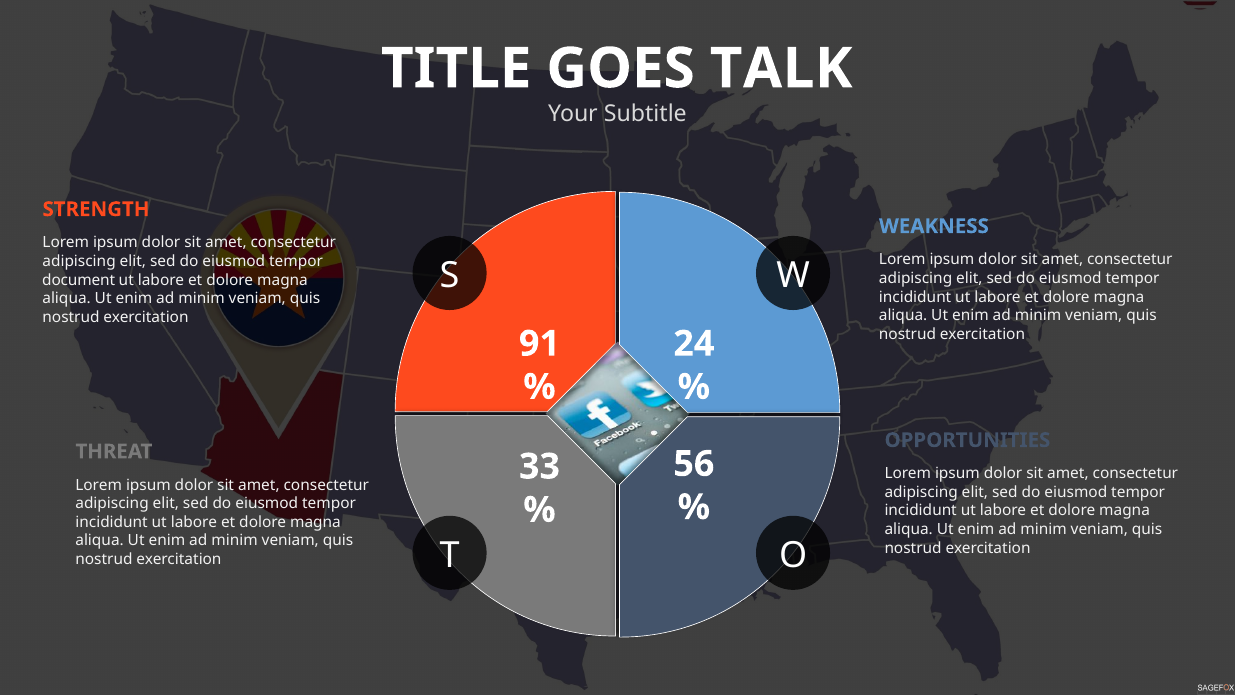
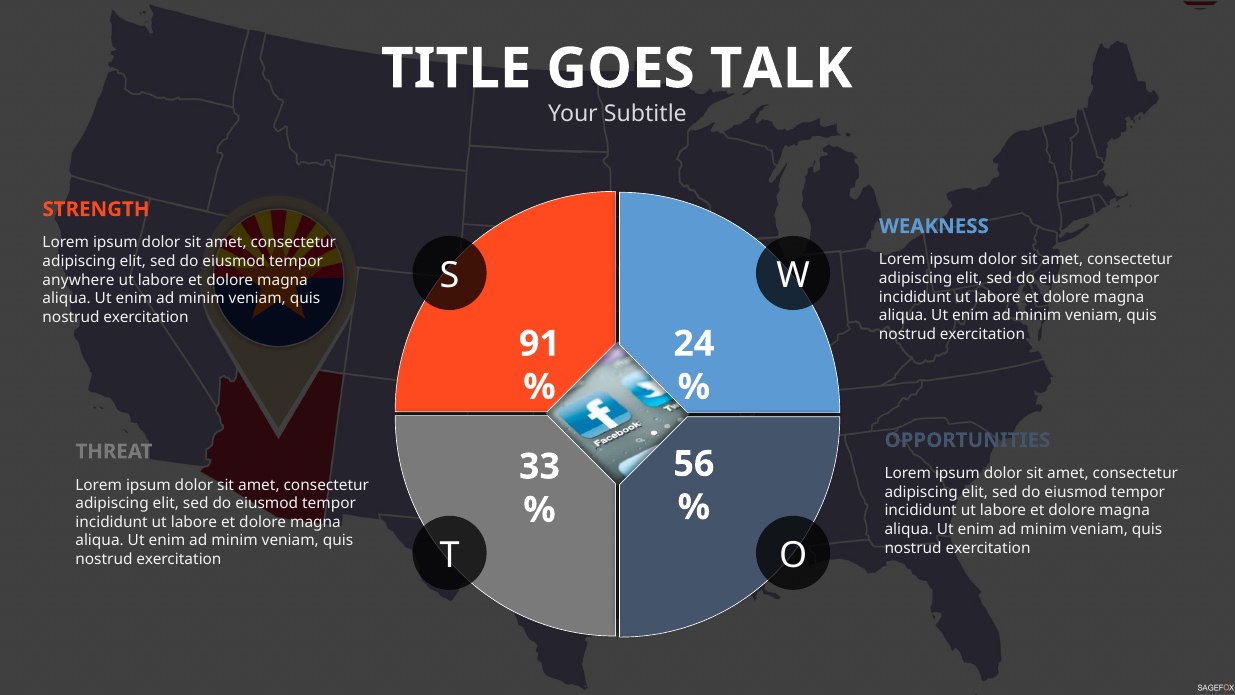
document: document -> anywhere (79, 280)
